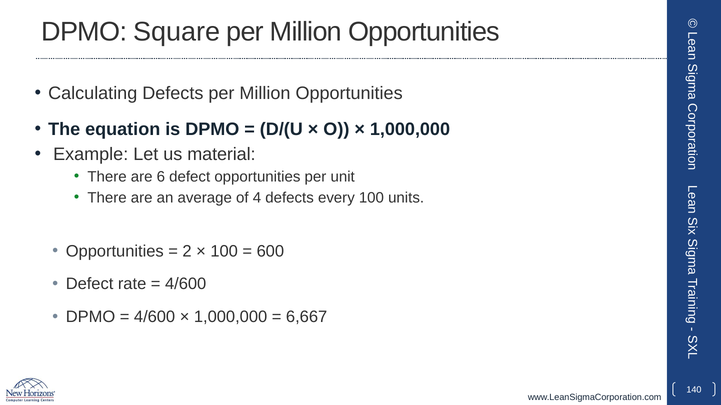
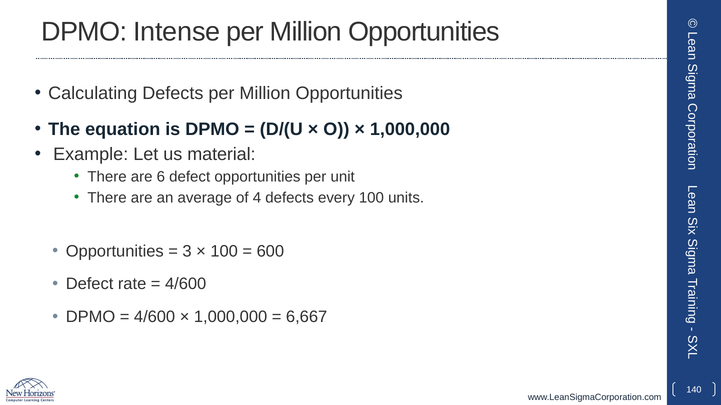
Square: Square -> Intense (177, 32)
2: 2 -> 3 (187, 251)
